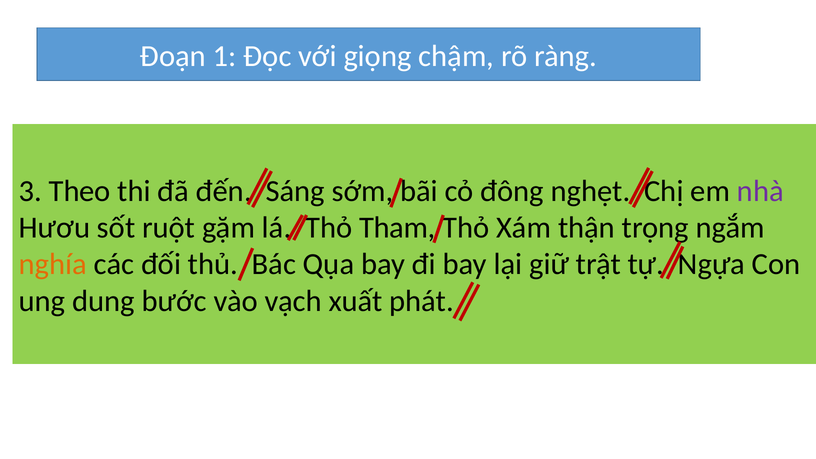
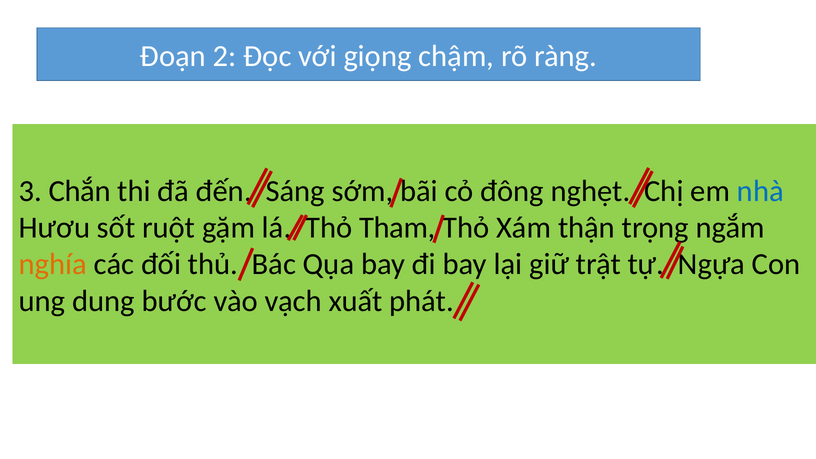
1: 1 -> 2 (225, 56)
Theo: Theo -> Chắn (80, 191)
nhà colour: purple -> blue (760, 191)
